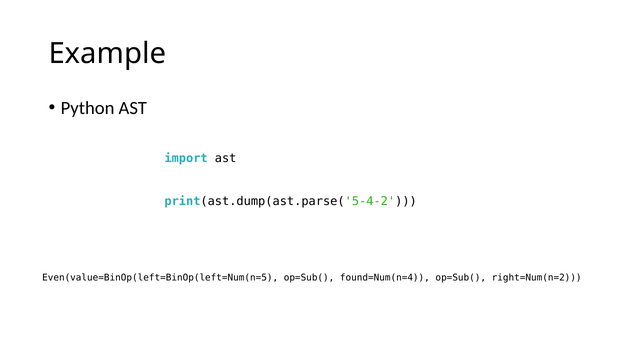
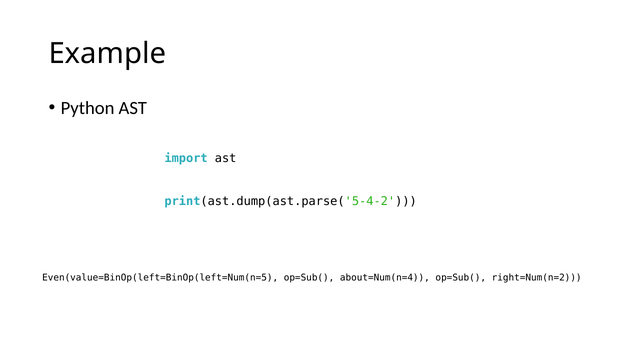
found=Num(n=4: found=Num(n=4 -> about=Num(n=4 (385, 278)
